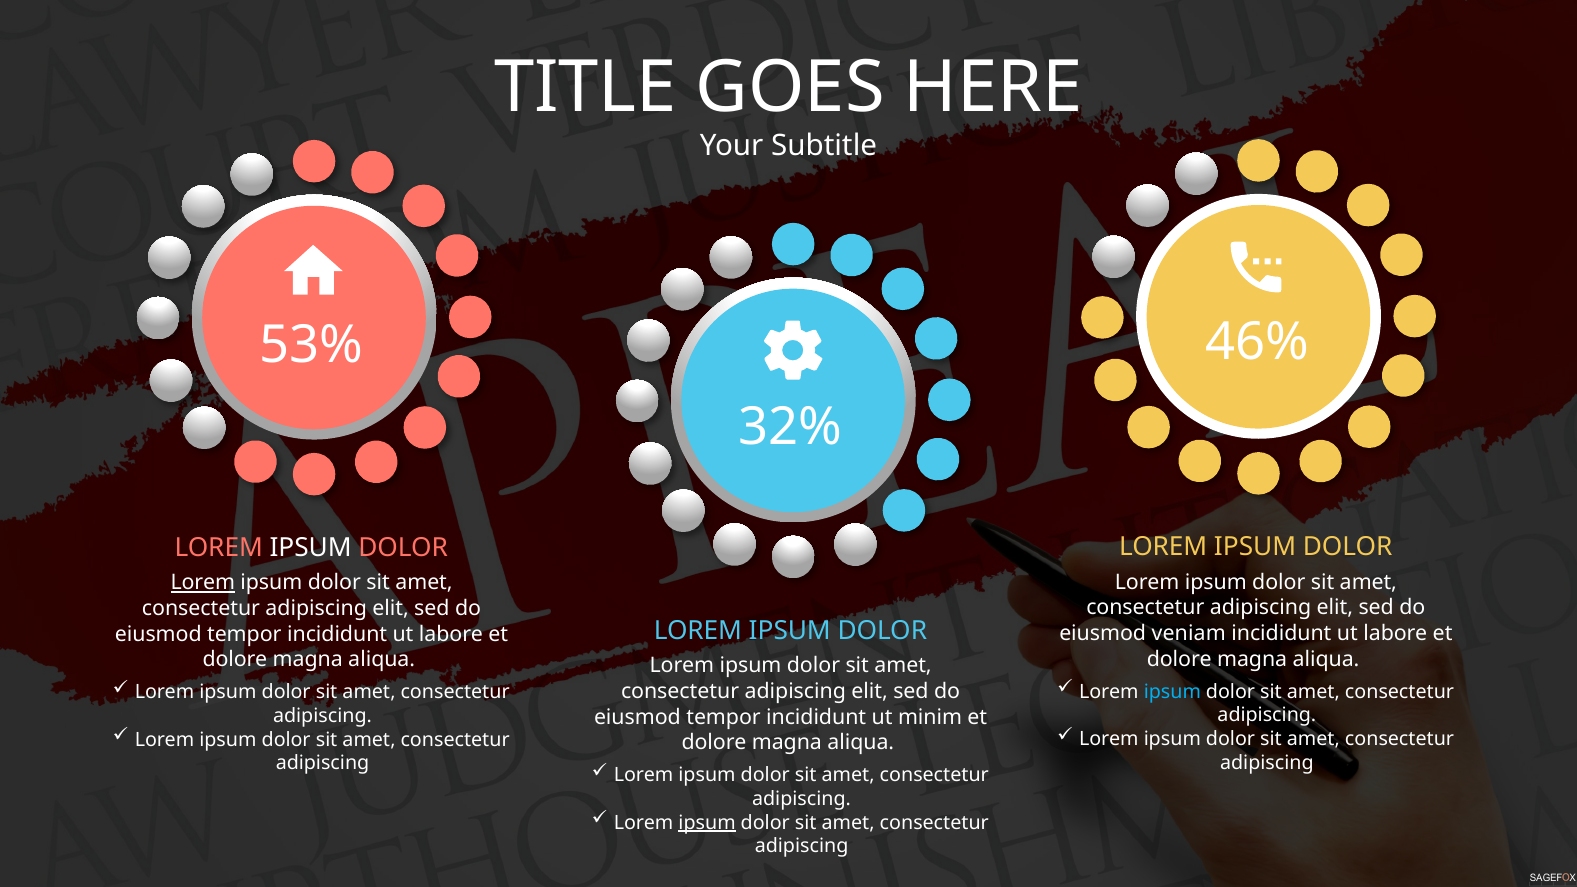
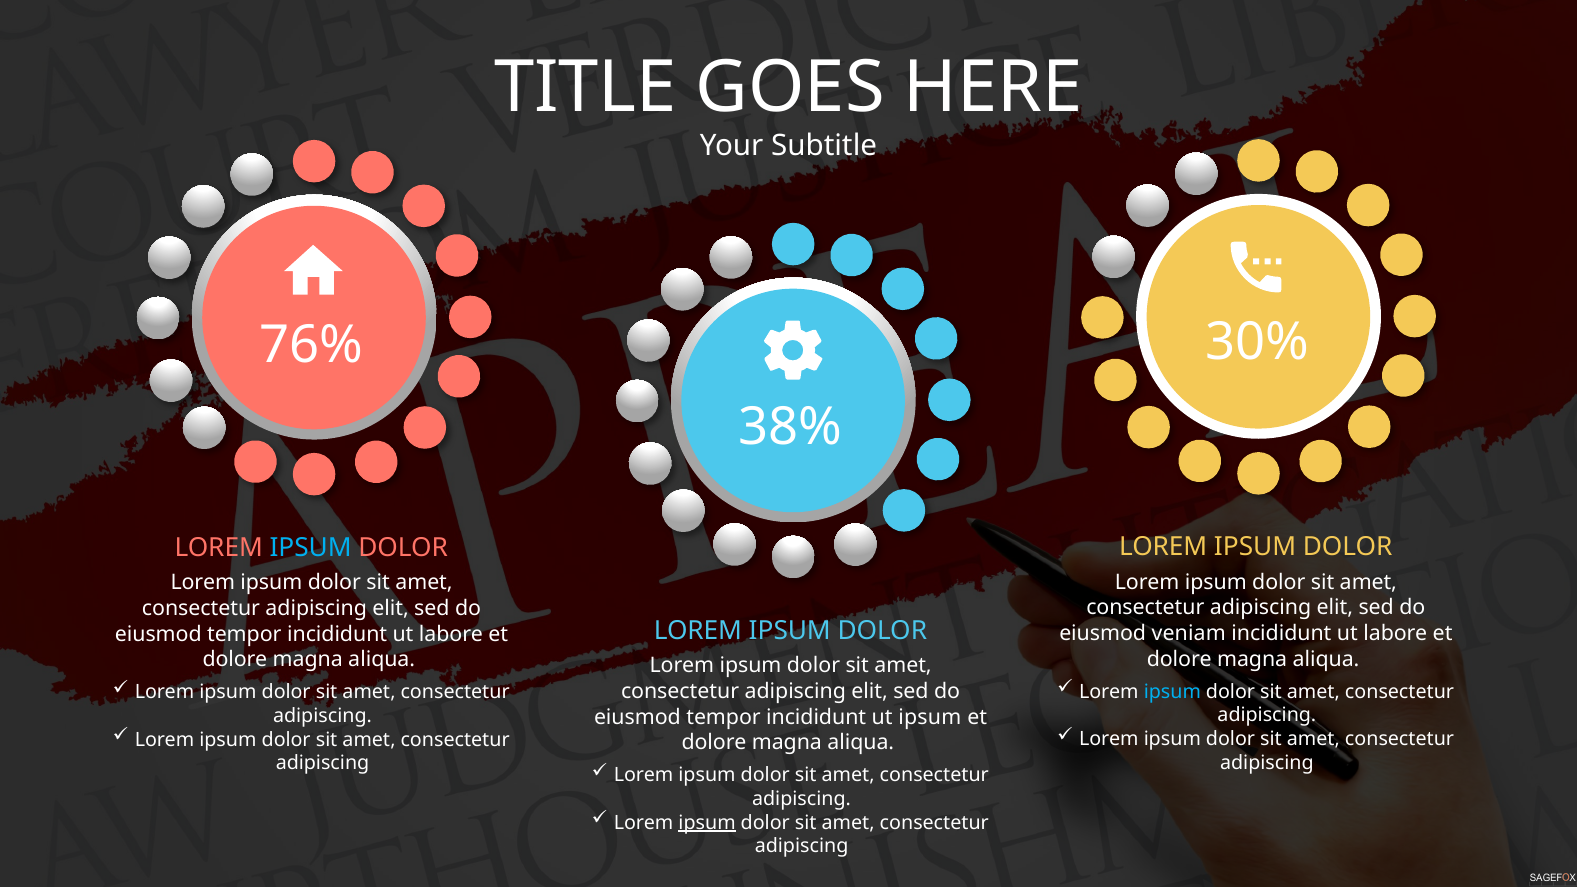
46%: 46% -> 30% (1258, 343)
53%: 53% -> 76% (311, 345)
32%: 32% -> 38% (791, 427)
IPSUM colour: white -> light blue (311, 548)
Lorem underline: present -> none (203, 583)
ut minim: minim -> ipsum (930, 717)
